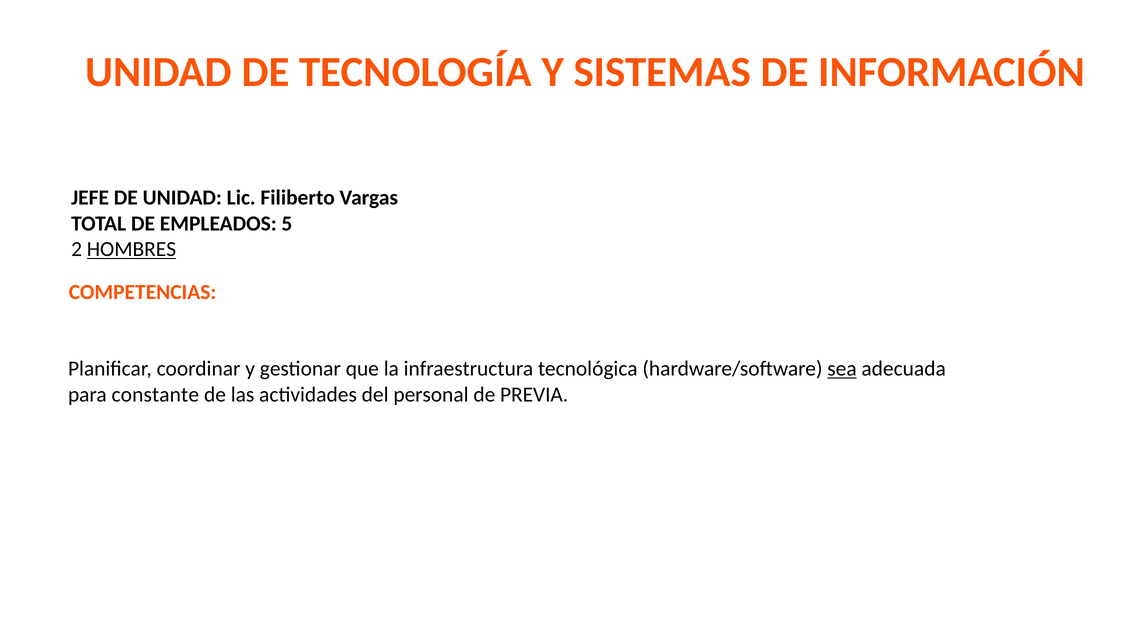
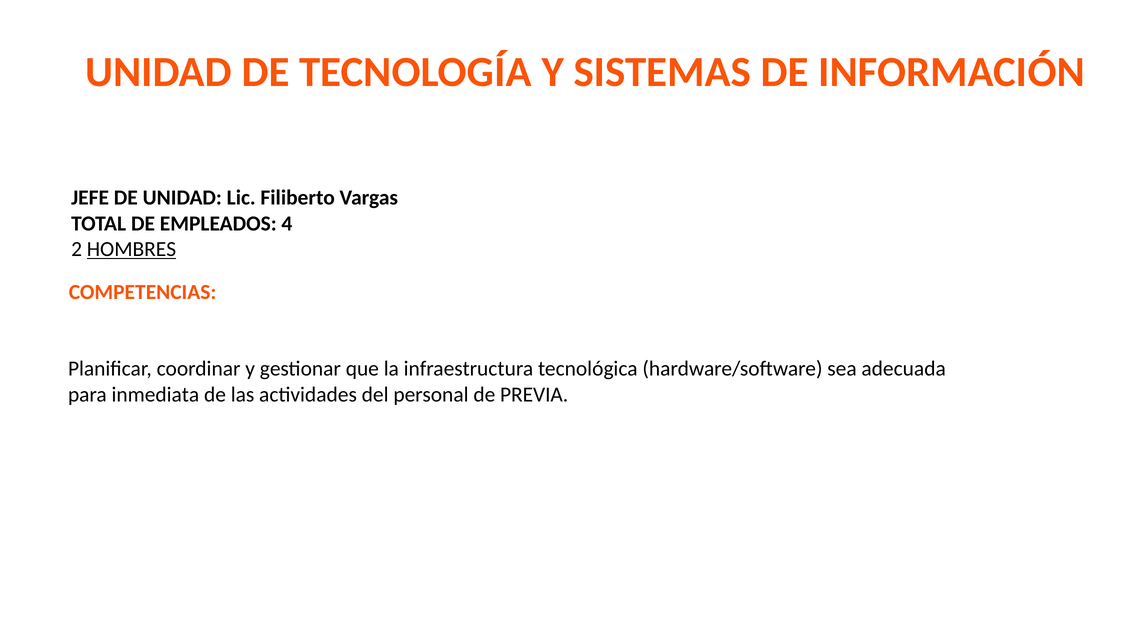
5: 5 -> 4 (287, 223)
sea underline: present -> none (842, 368)
constante: constante -> inmediata (155, 394)
